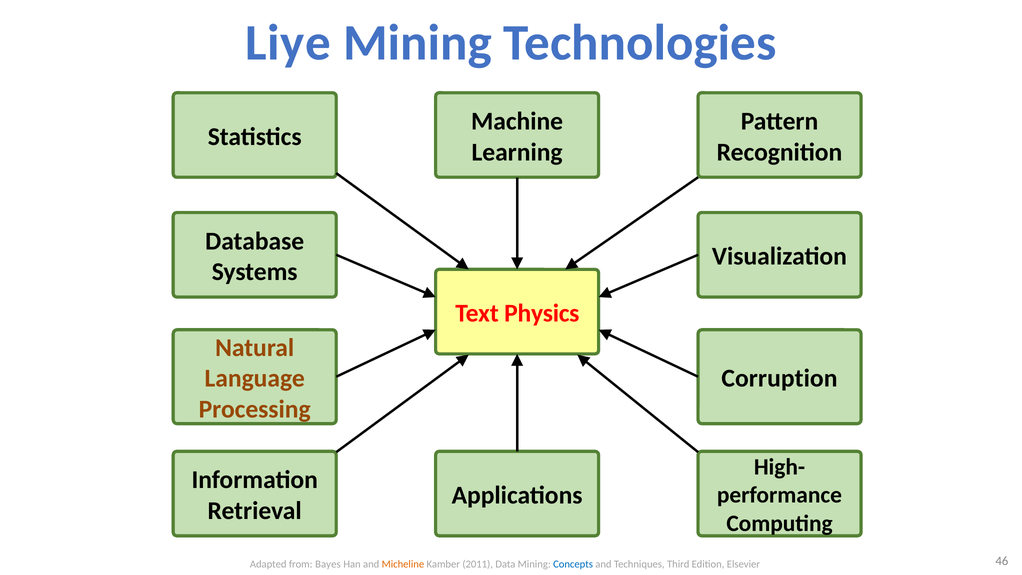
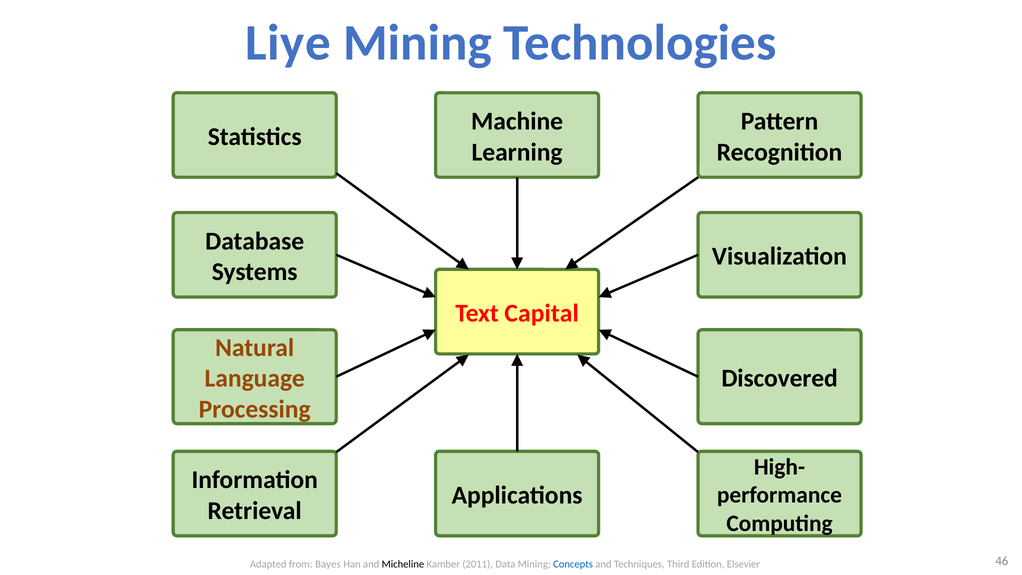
Physics: Physics -> Capital (542, 313)
Corruption: Corruption -> Discovered (780, 378)
Micheline colour: orange -> black (403, 564)
